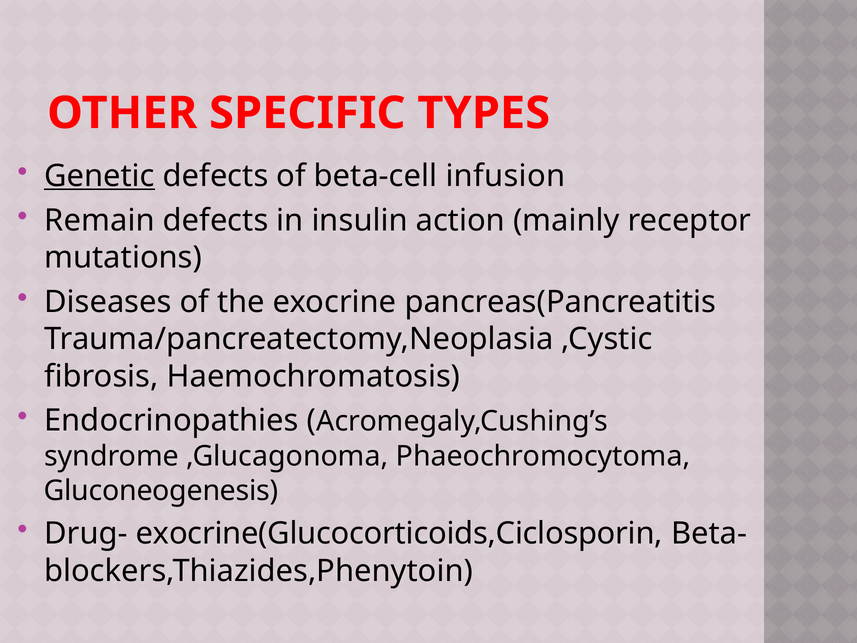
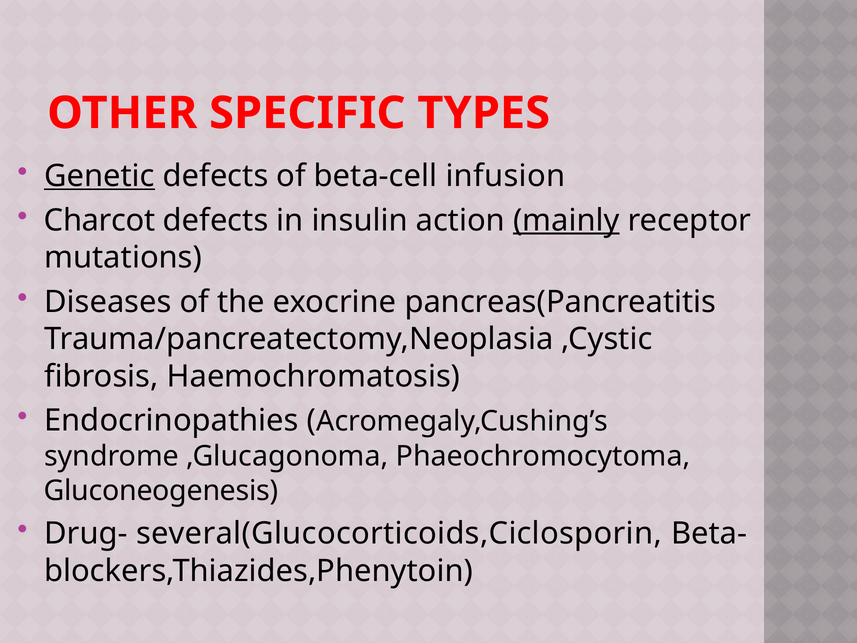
Remain: Remain -> Charcot (100, 220)
mainly underline: none -> present (566, 220)
exocrine(Glucocorticoids,Ciclosporin: exocrine(Glucocorticoids,Ciclosporin -> several(Glucocorticoids,Ciclosporin (399, 534)
